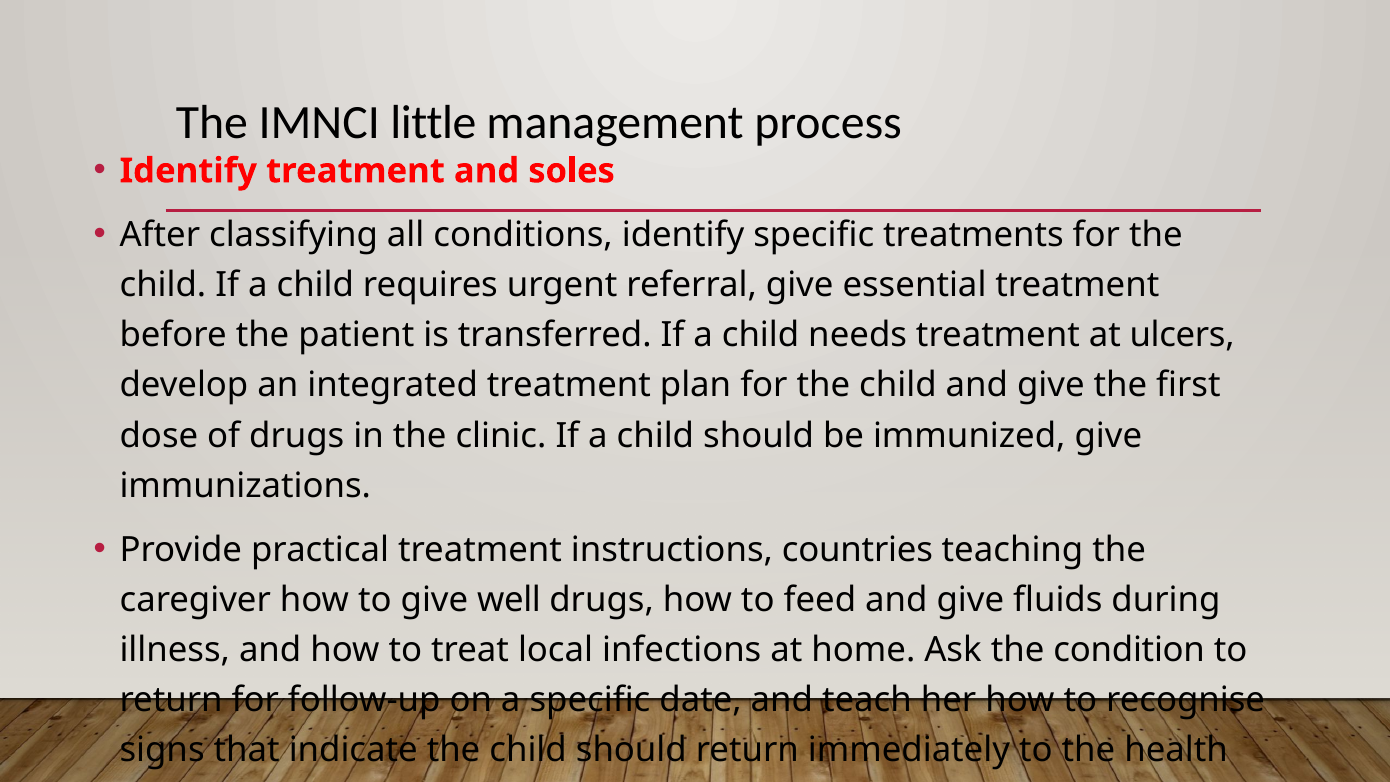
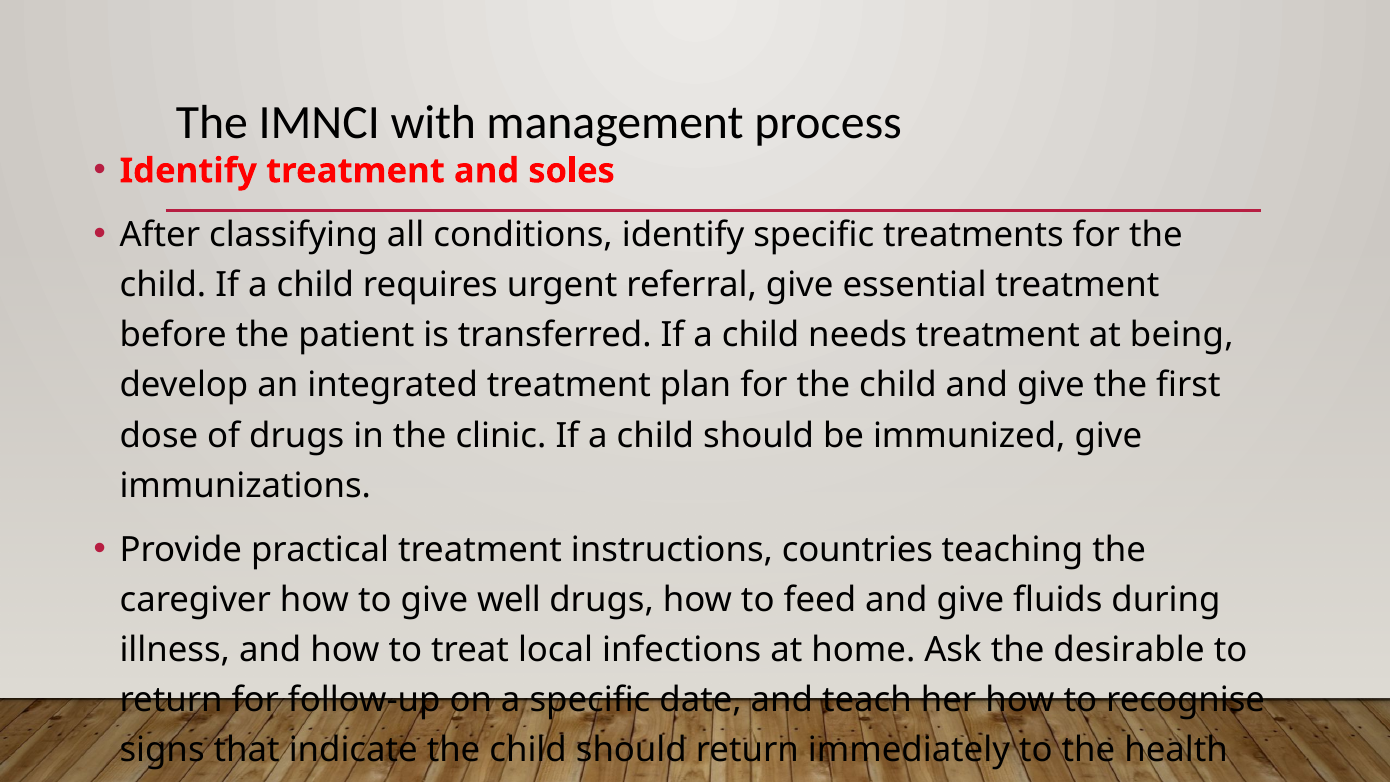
little: little -> with (433, 122)
ulcers: ulcers -> being (1182, 335)
condition: condition -> desirable (1129, 650)
